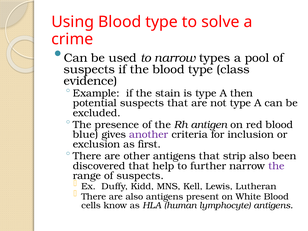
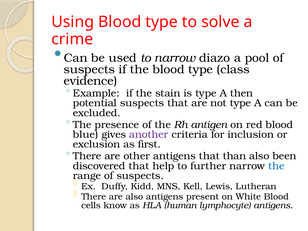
types: types -> diazo (215, 58)
strip: strip -> than (235, 156)
the colour: purple -> blue (276, 166)
